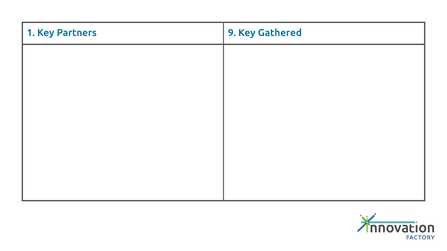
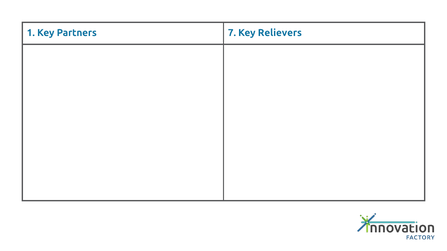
9: 9 -> 7 (232, 33)
Gathered: Gathered -> Relievers (280, 33)
